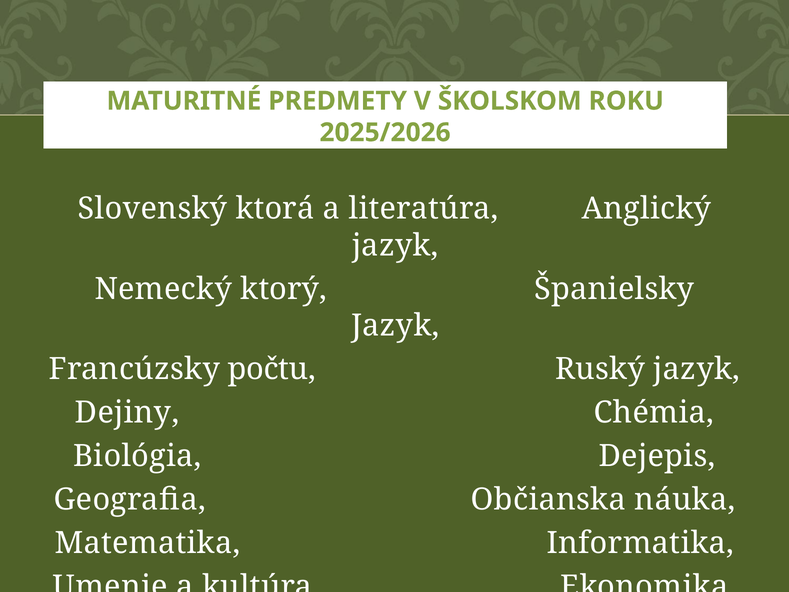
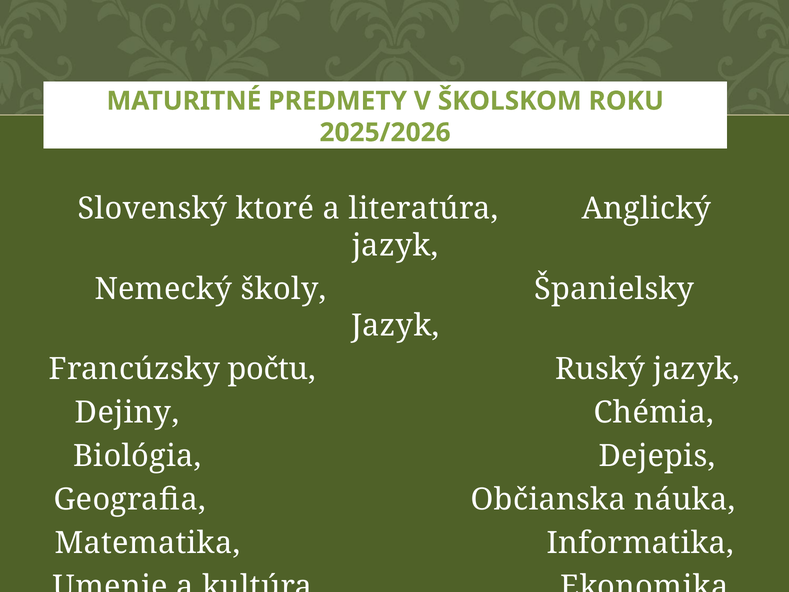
ktorá: ktorá -> ktoré (275, 209)
ktorý: ktorý -> školy (284, 289)
